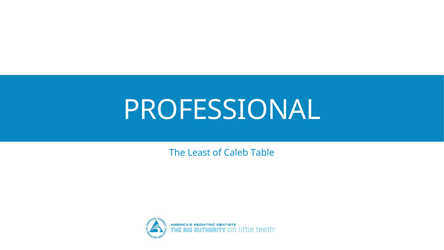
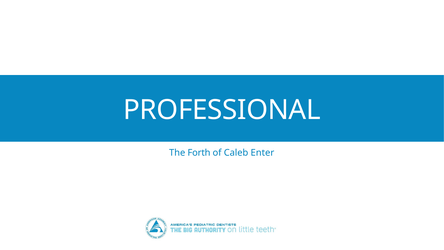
Least: Least -> Forth (199, 153)
Table: Table -> Enter (262, 153)
